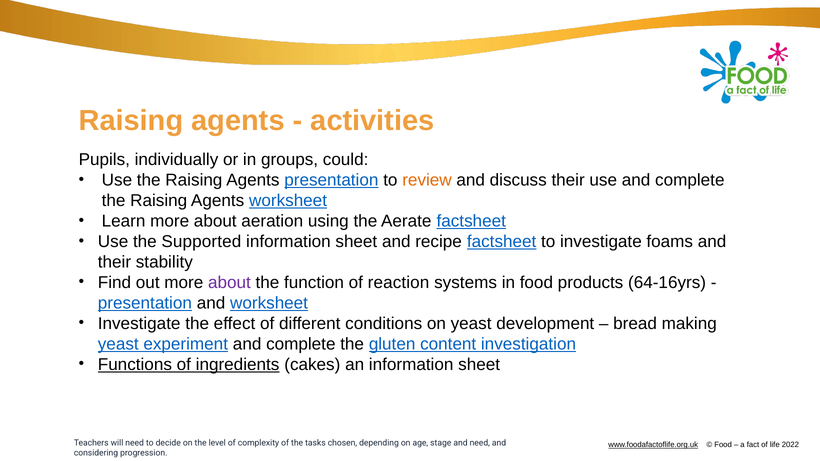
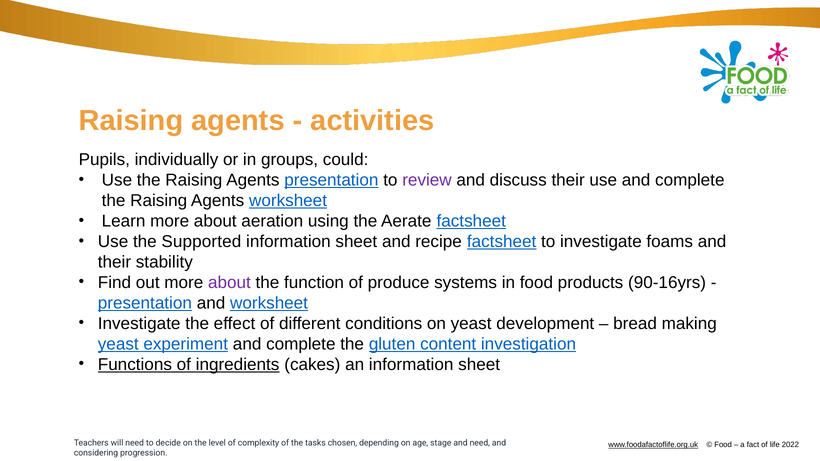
review colour: orange -> purple (427, 180)
reaction: reaction -> produce (399, 283)
64-16yrs: 64-16yrs -> 90-16yrs (667, 283)
